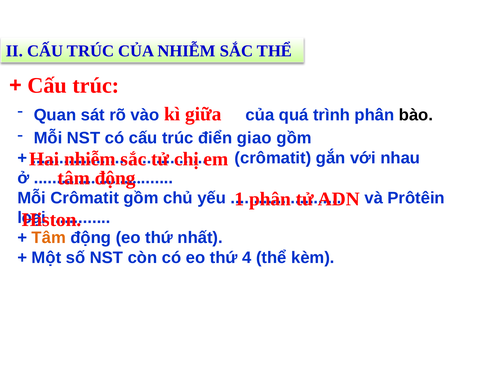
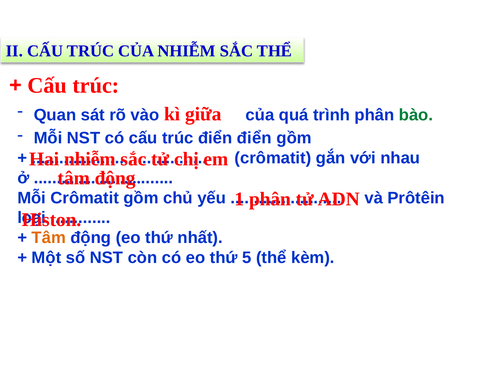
bào colour: black -> green (416, 115)
điển giao: giao -> điển (254, 138)
4: 4 -> 5 (247, 258)
